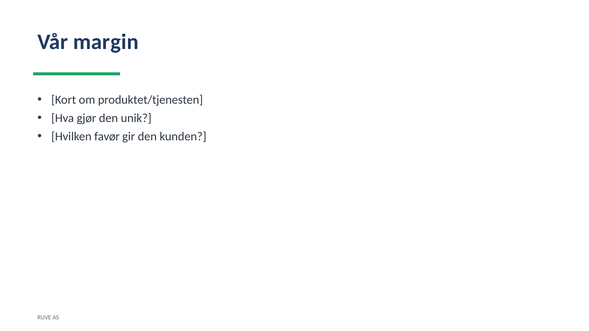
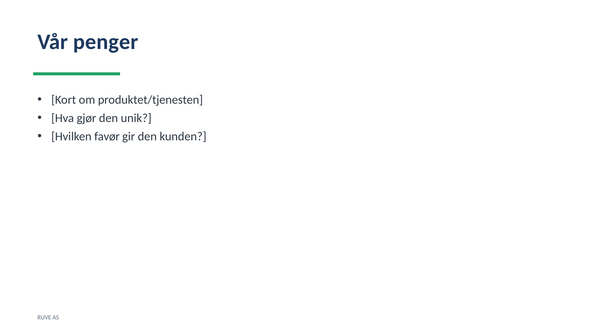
margin: margin -> penger (106, 42)
